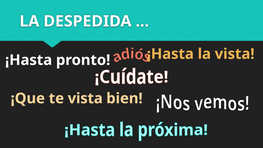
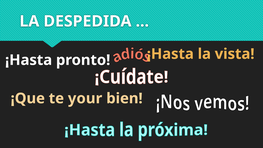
te vista: vista -> your (85, 98)
